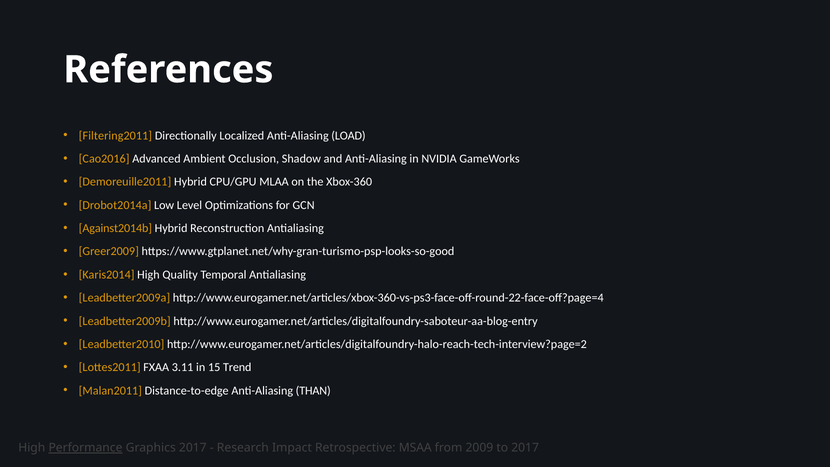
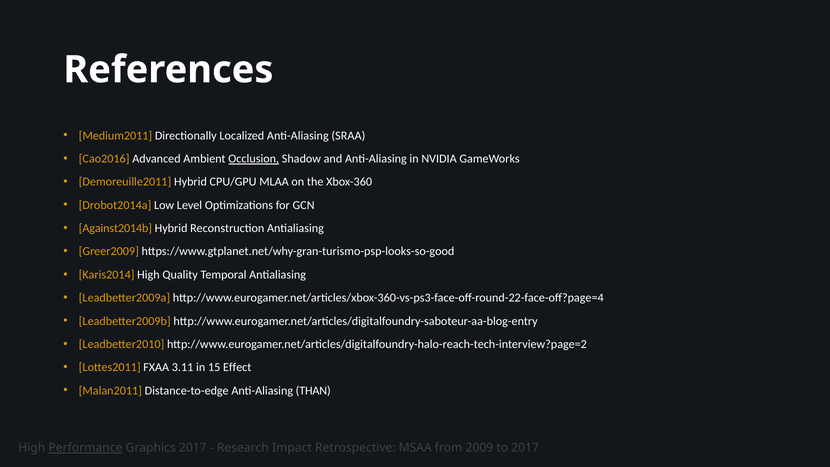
Filtering2011: Filtering2011 -> Medium2011 (115, 136)
LOAD: LOAD -> SRAA (348, 136)
Occlusion underline: none -> present (254, 159)
Trend: Trend -> Effect (237, 367)
